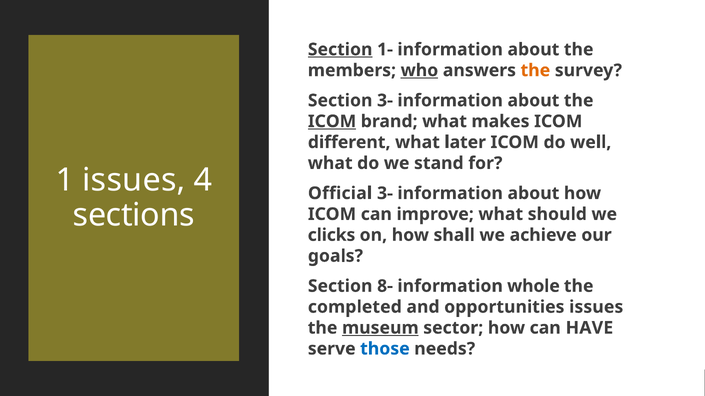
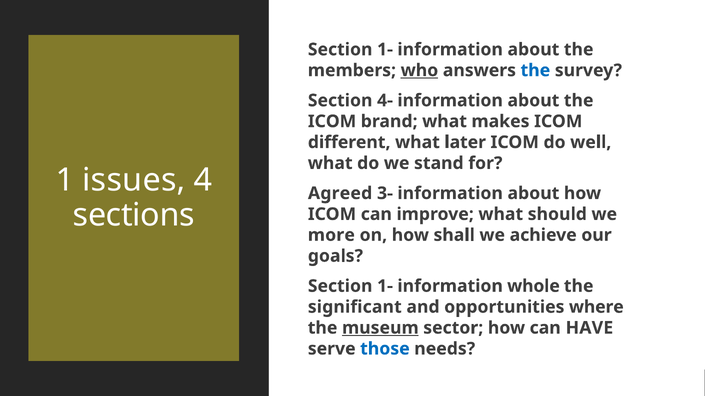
Section underline: present -> none (340, 50)
the colour: orange -> blue (535, 70)
Section 3-: 3- -> 4- (385, 101)
ICOM underline: present -> none (332, 122)
Official: Official -> Agreed (340, 194)
clicks: clicks -> more (331, 235)
8-: 8- -> 1- (385, 286)
completed: completed -> significant (355, 307)
opportunities issues: issues -> where (596, 307)
